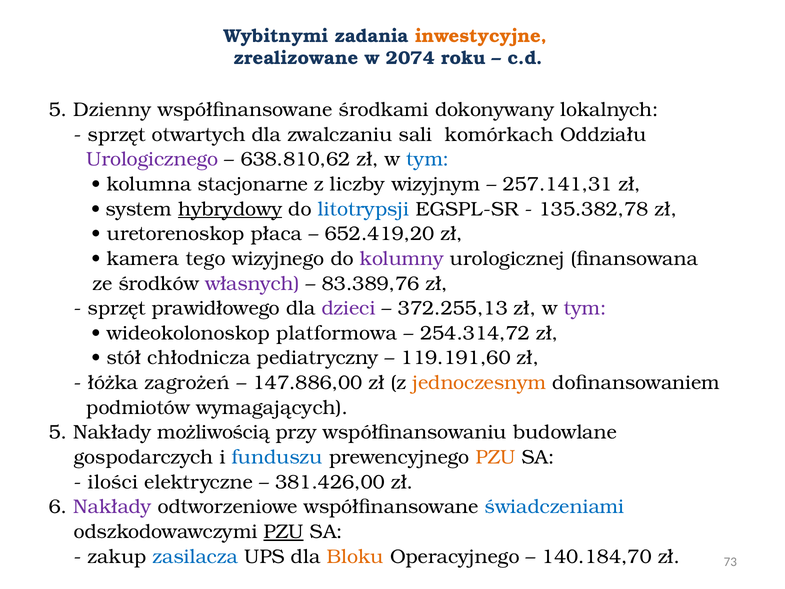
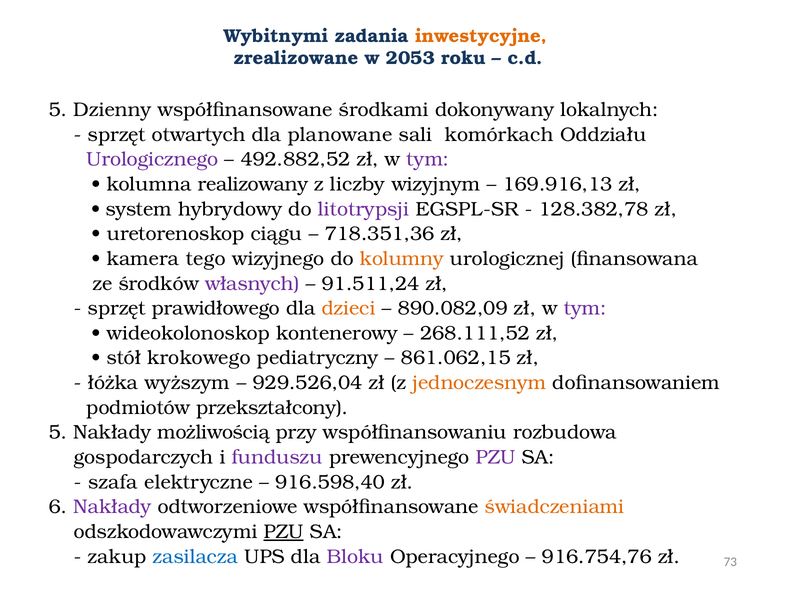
2074: 2074 -> 2053 (410, 58)
zwalczaniu: zwalczaniu -> planowane (340, 135)
638.810,62: 638.810,62 -> 492.882,52 (295, 159)
tym colour: blue -> purple (428, 159)
stacjonarne: stacjonarne -> realizowany (253, 184)
257.141,31: 257.141,31 -> 169.916,13 (558, 184)
hybrydowy underline: present -> none (230, 209)
litotrypsji colour: blue -> purple (364, 209)
135.382,78: 135.382,78 -> 128.382,78 (594, 209)
płaca: płaca -> ciągu (276, 234)
652.419,20: 652.419,20 -> 718.351,36 (380, 234)
kolumny colour: purple -> orange (402, 259)
83.389,76: 83.389,76 -> 91.511,24 (371, 283)
dzieci colour: purple -> orange (349, 308)
372.255,13: 372.255,13 -> 890.082,09 (453, 308)
platformowa: platformowa -> kontenerowy (337, 333)
254.314,72: 254.314,72 -> 268.111,52 (475, 333)
chłodnicza: chłodnicza -> krokowego (199, 358)
119.191,60: 119.191,60 -> 861.062,15 (456, 358)
zagrożeń: zagrożeń -> wyższym (187, 383)
147.886,00: 147.886,00 -> 929.526,04 (308, 383)
wymagających: wymagających -> przekształcony (272, 408)
budowlane: budowlane -> rozbudowa (565, 432)
funduszu colour: blue -> purple (277, 457)
PZU colour: orange -> purple (496, 457)
ilości: ilości -> szafa (113, 482)
381.426,00: 381.426,00 -> 916.598,40 (330, 482)
świadczeniami colour: blue -> orange (555, 507)
Bloku colour: orange -> purple (355, 556)
140.184,70: 140.184,70 -> 916.754,76 (597, 556)
